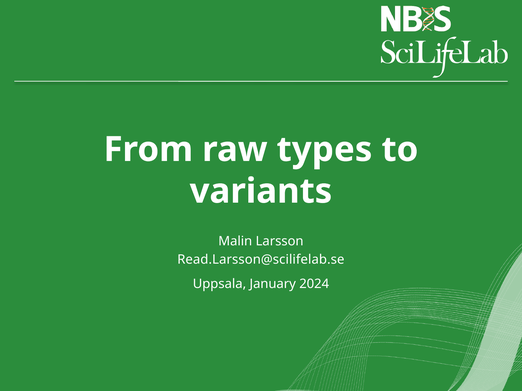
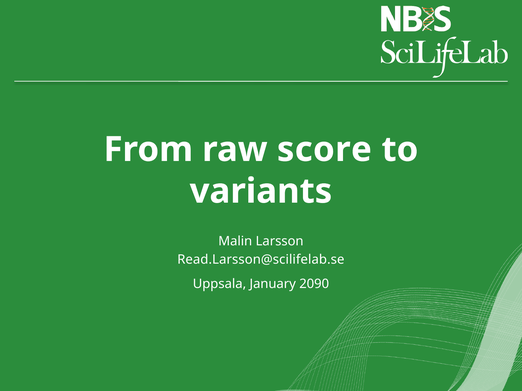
types: types -> score (324, 150)
2024: 2024 -> 2090 (314, 284)
